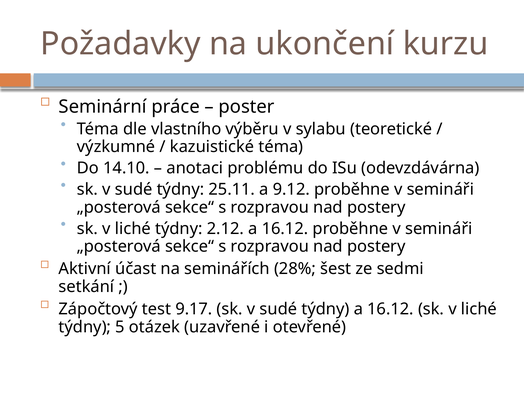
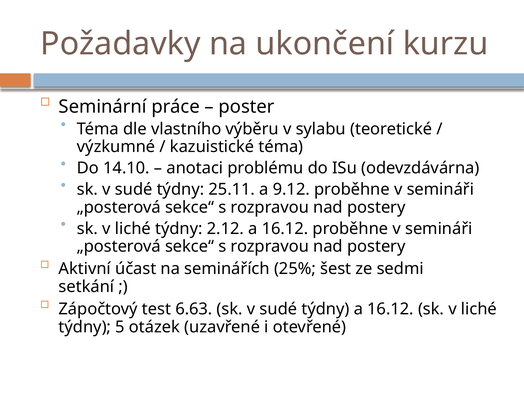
28%: 28% -> 25% (295, 269)
9.17: 9.17 -> 6.63 (194, 309)
